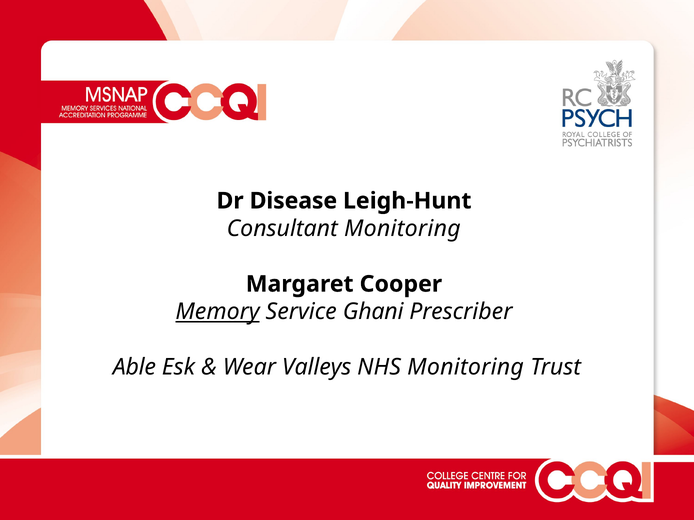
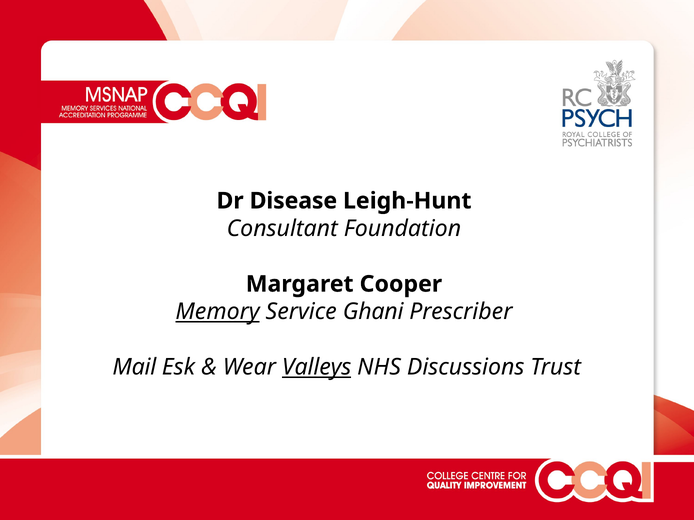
Consultant Monitoring: Monitoring -> Foundation (402, 229)
Able: Able -> Mail (134, 368)
Valleys underline: none -> present (317, 368)
NHS Monitoring: Monitoring -> Discussions (466, 368)
